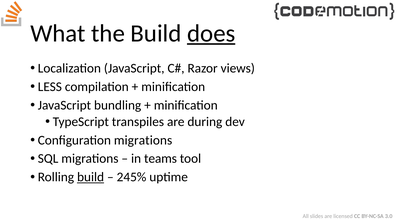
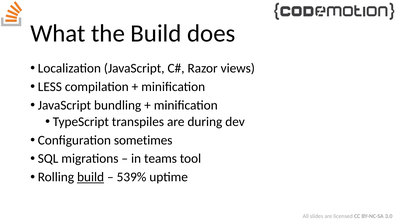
does underline: present -> none (211, 33)
Configuration migrations: migrations -> sometimes (143, 140)
245%: 245% -> 539% (132, 177)
